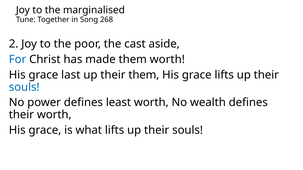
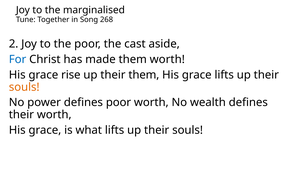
last: last -> rise (71, 75)
souls colour: blue -> orange (24, 87)
defines least: least -> poor (118, 103)
